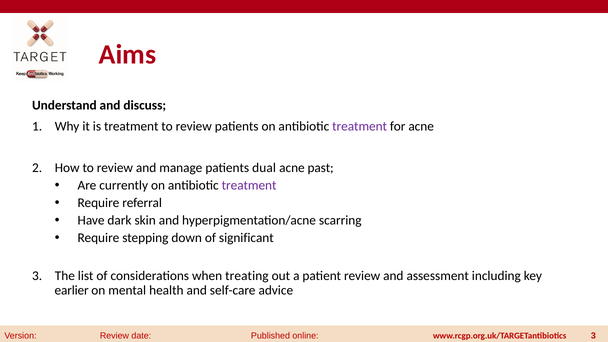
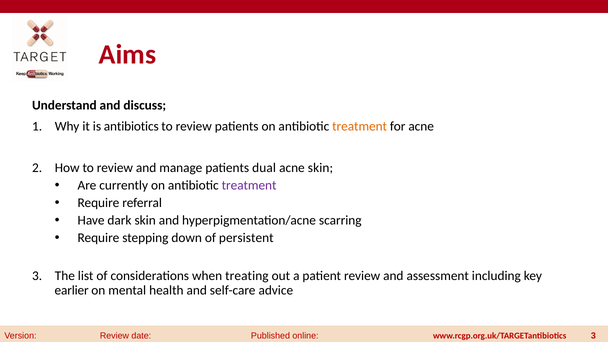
is treatment: treatment -> antibiotics (131, 126)
treatment colour: purple -> orange (360, 126)
acne past: past -> skin (320, 168)
significant: significant -> persistent (246, 238)
